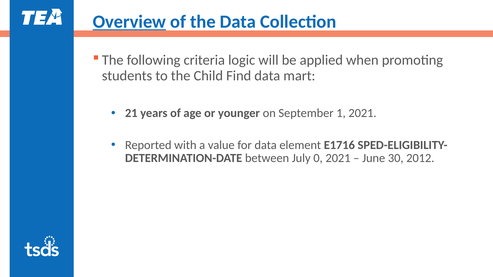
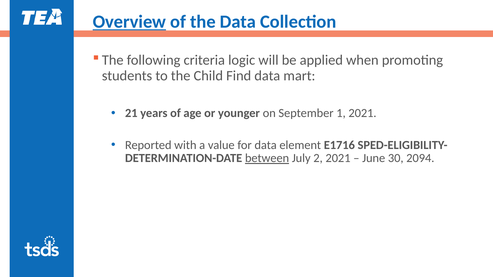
between underline: none -> present (267, 158)
0: 0 -> 2 (318, 158)
2012: 2012 -> 2094 (420, 158)
